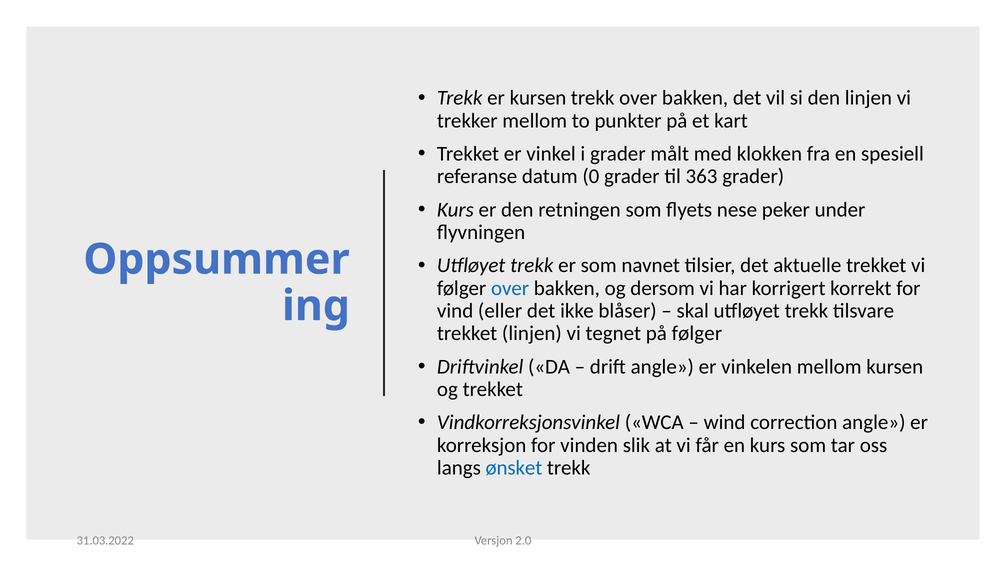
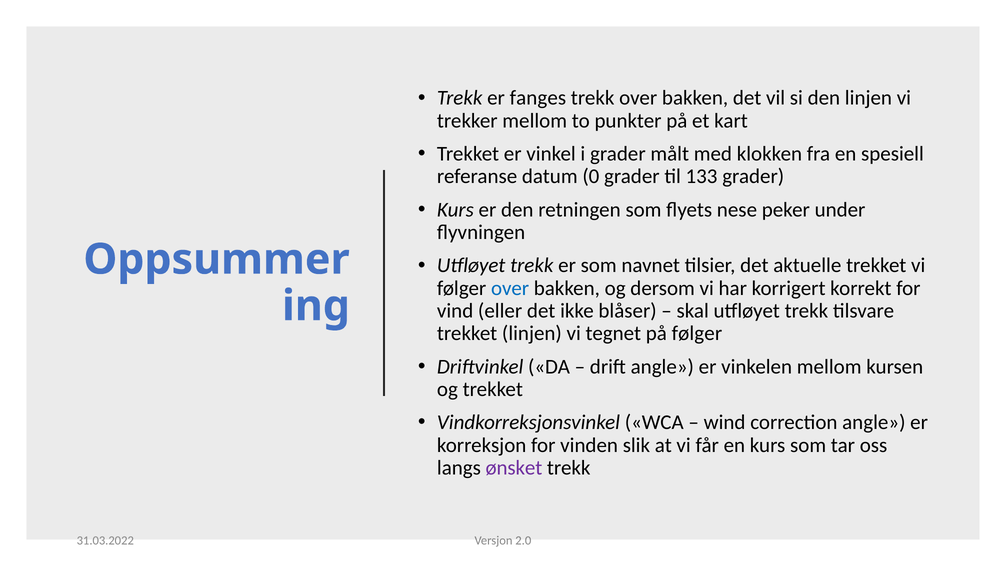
er kursen: kursen -> fanges (538, 98)
363: 363 -> 133 (702, 176)
ønsket colour: blue -> purple (514, 468)
